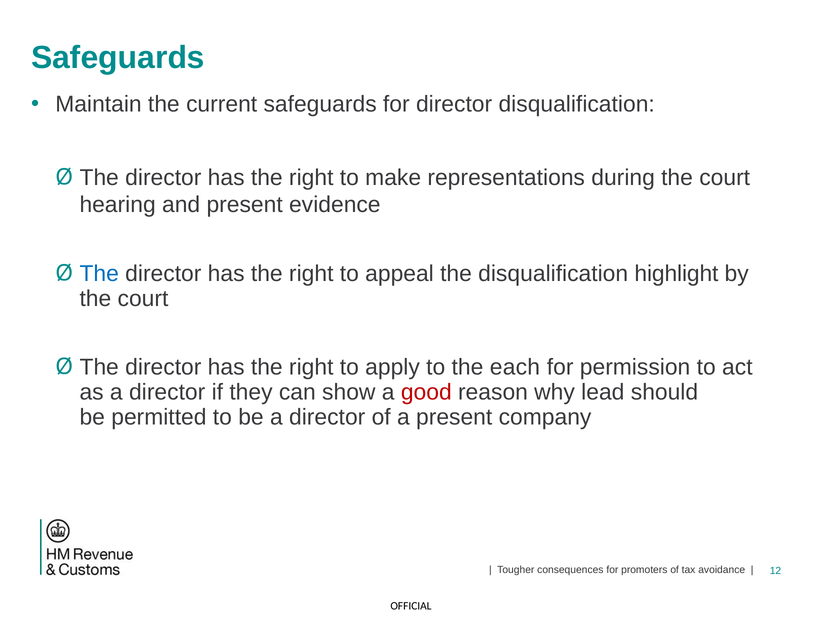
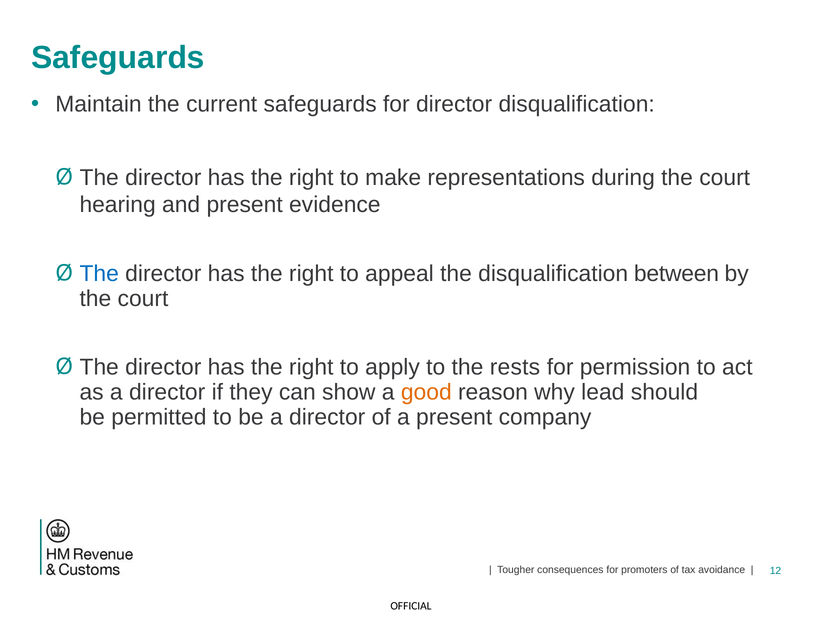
highlight: highlight -> between (676, 273)
each: each -> rests (515, 367)
good colour: red -> orange (426, 392)
